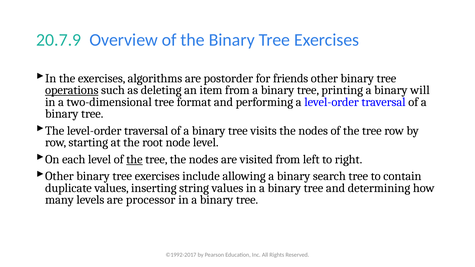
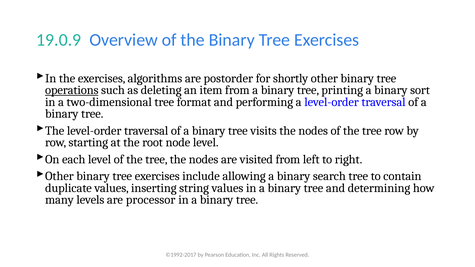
20.7.9: 20.7.9 -> 19.0.9 (59, 40)
friends: friends -> shortly (291, 78)
will: will -> sort (420, 90)
the underline: present -> none (134, 159)
